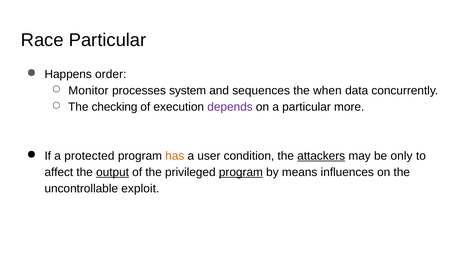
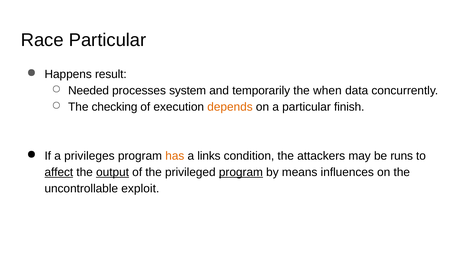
order: order -> result (111, 74)
Monitor: Monitor -> Needed (89, 91)
sequences: sequences -> temporarily (261, 91)
depends colour: purple -> orange (230, 107)
more: more -> finish (349, 107)
protected: protected -> privileges (89, 156)
user: user -> links (209, 156)
attackers underline: present -> none (321, 156)
only: only -> runs (402, 156)
affect underline: none -> present (59, 172)
